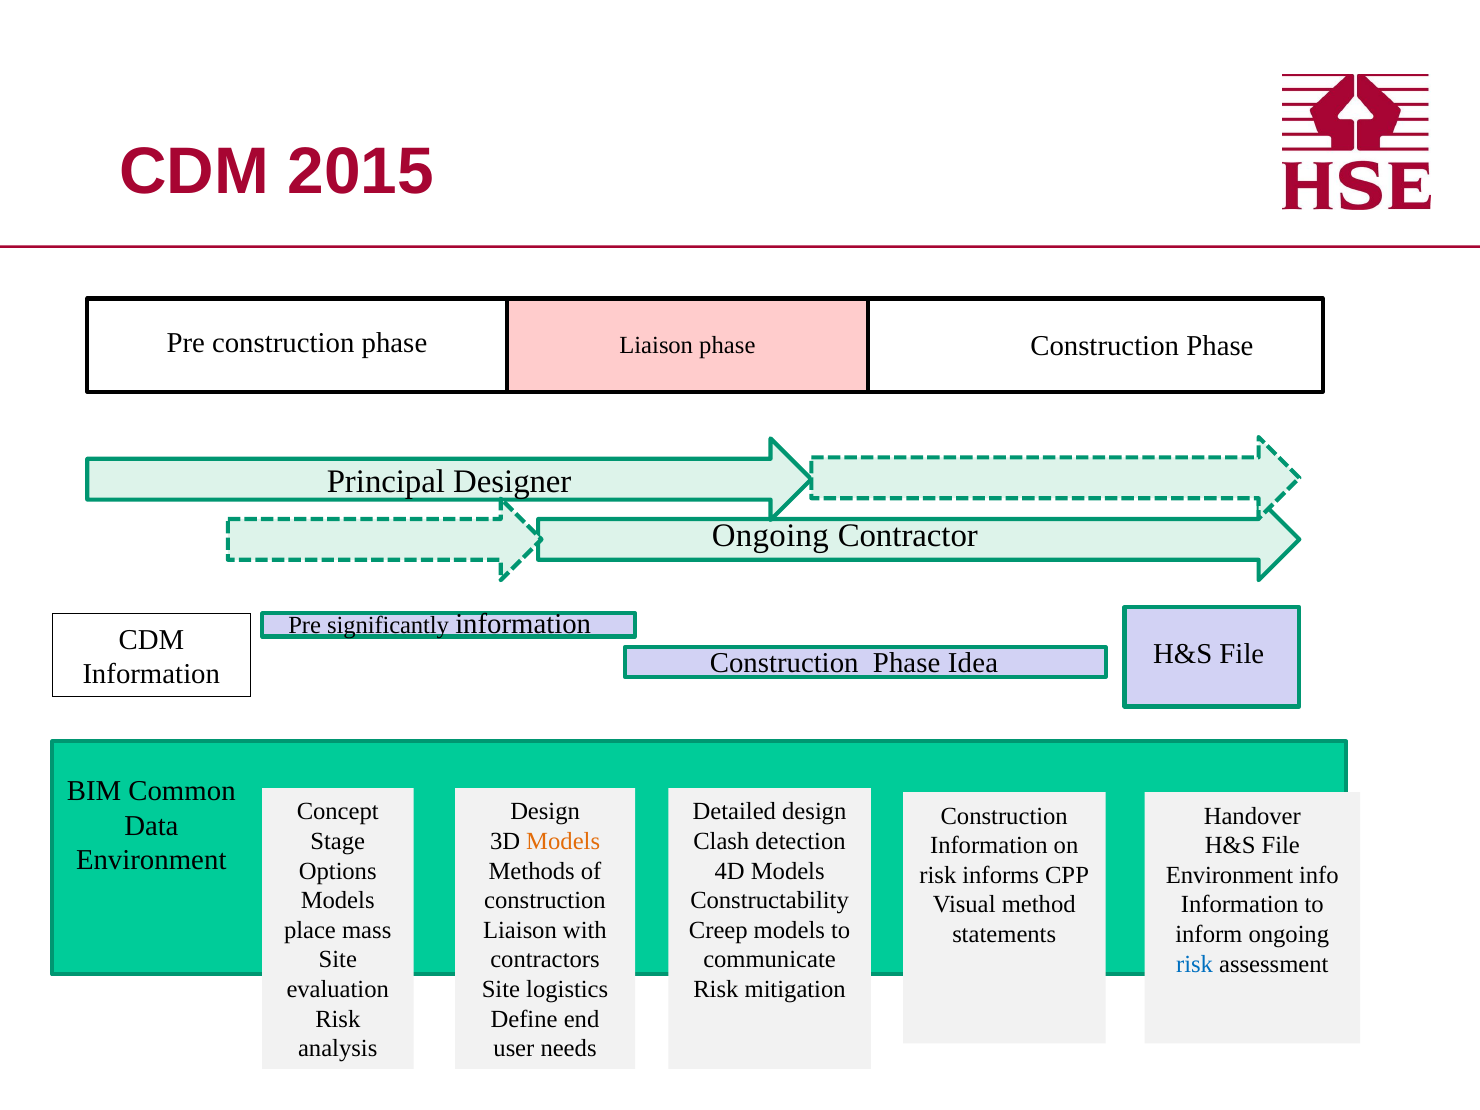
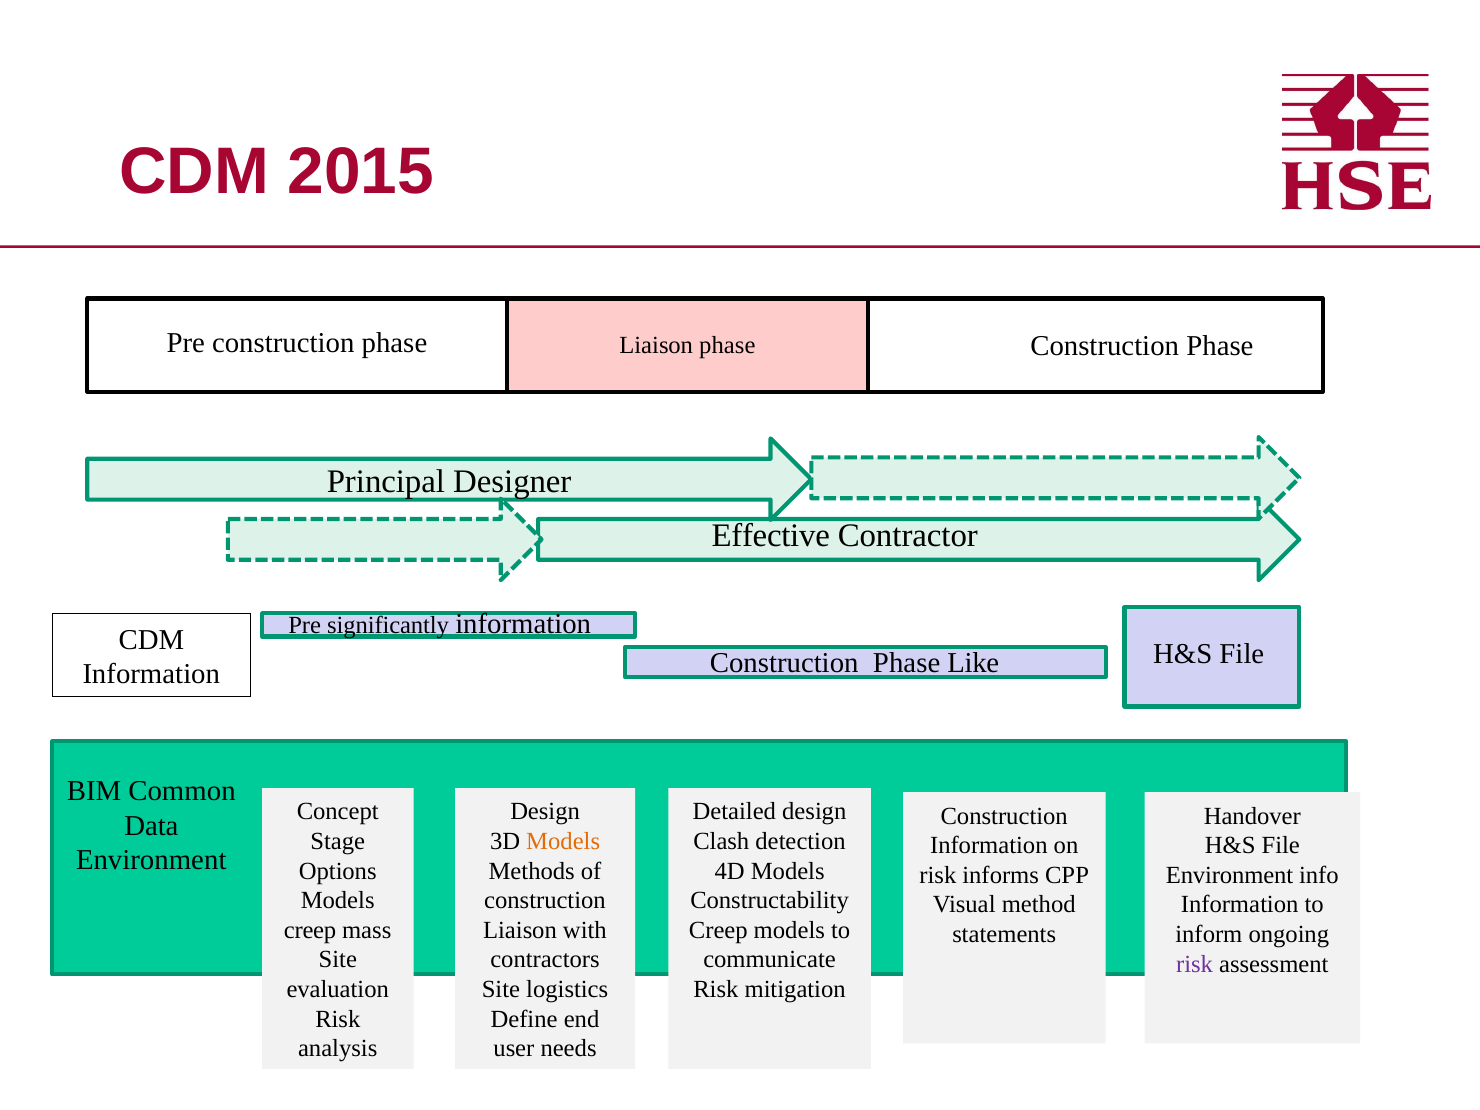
Ongoing: Ongoing -> Effective (771, 536)
Idea: Idea -> Like (973, 663)
place: place -> creep (310, 930)
risk colour: blue -> purple (1195, 964)
